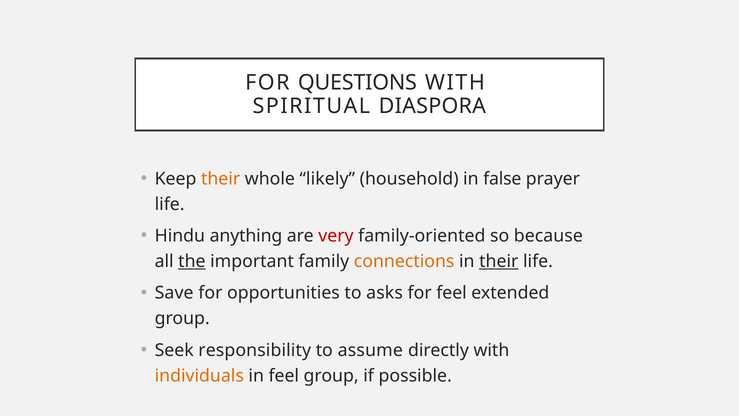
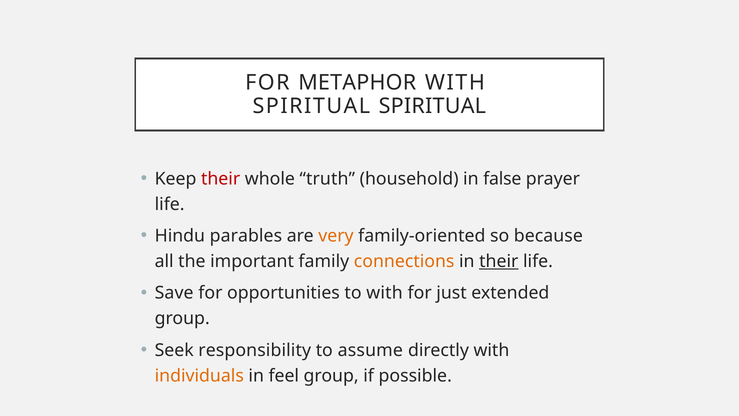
QUESTIONS: QUESTIONS -> METAPHOR (357, 83)
SPIRITUAL DIASPORA: DIASPORA -> SPIRITUAL (432, 106)
their colour: orange -> red (221, 179)
likely: likely -> truth (327, 179)
anything: anything -> parables (246, 236)
very colour: red -> orange (336, 236)
the underline: present -> none (192, 261)
to asks: asks -> with (385, 293)
for feel: feel -> just (451, 293)
